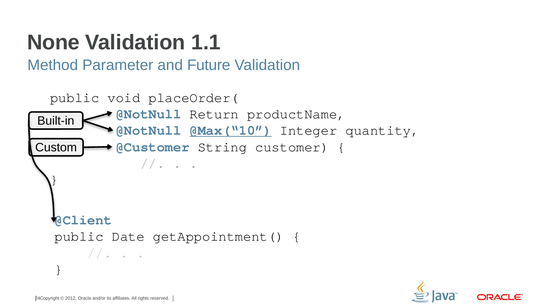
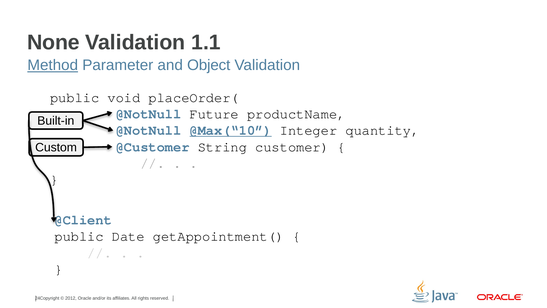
Method underline: none -> present (53, 65)
Future: Future -> Object (209, 65)
Return: Return -> Future (214, 114)
